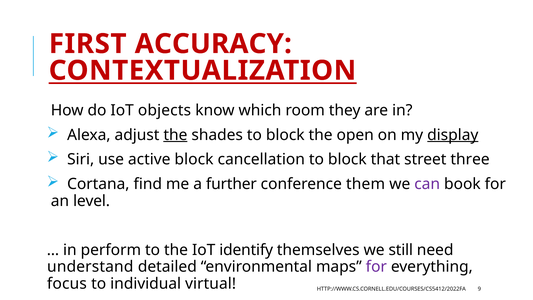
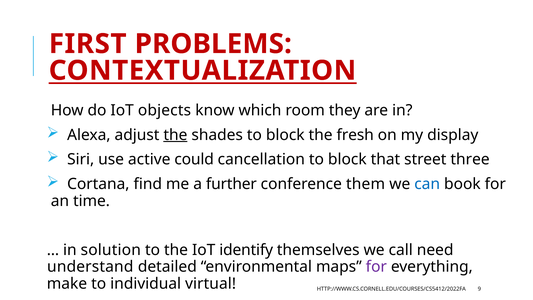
ACCURACY: ACCURACY -> PROBLEMS (213, 44)
open: open -> fresh (355, 135)
display underline: present -> none (453, 135)
active block: block -> could (194, 159)
can colour: purple -> blue (427, 184)
level: level -> time (91, 201)
perform: perform -> solution (111, 250)
still: still -> call (401, 250)
focus: focus -> make (67, 283)
